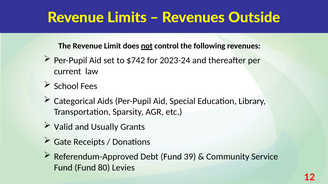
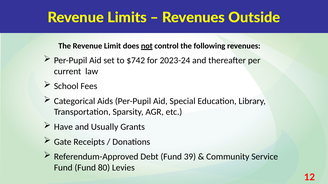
Valid: Valid -> Have (63, 127)
